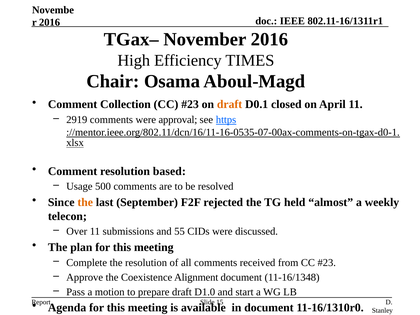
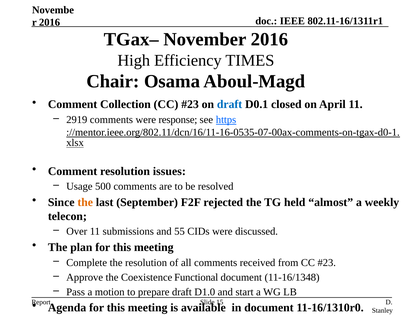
draft colour: orange -> blue (230, 104)
approval: approval -> response (178, 120)
based: based -> issues (169, 171)
Alignment: Alignment -> Functional (196, 277)
